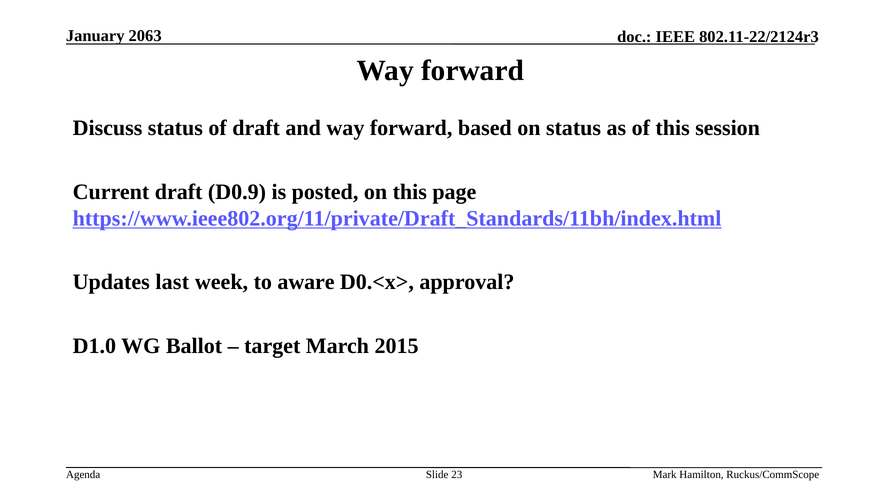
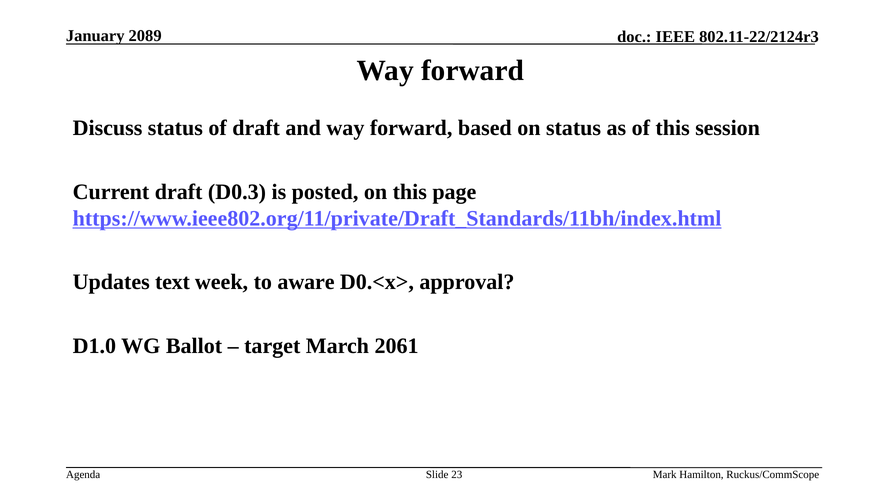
2063: 2063 -> 2089 (145, 36)
D0.9: D0.9 -> D0.3 (237, 192)
last: last -> text (172, 282)
2015: 2015 -> 2061 (397, 346)
